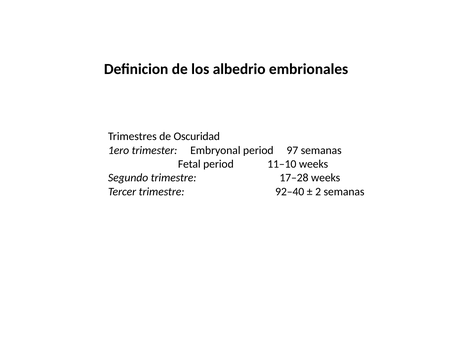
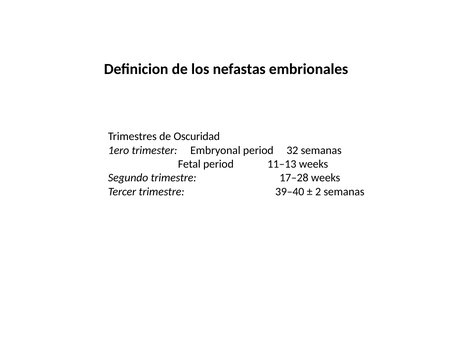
albedrio: albedrio -> nefastas (239, 69)
97: 97 -> 32 (292, 150)
11–10: 11–10 -> 11–13 (282, 164)
92–40: 92–40 -> 39–40 (290, 192)
